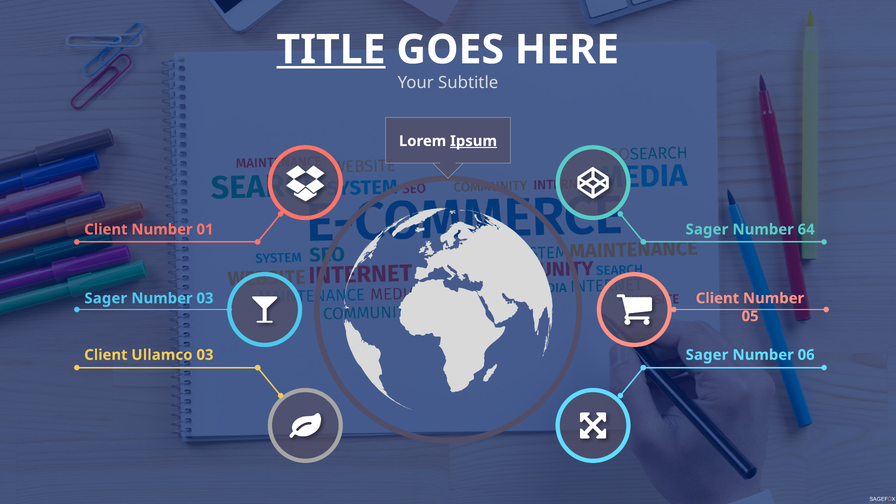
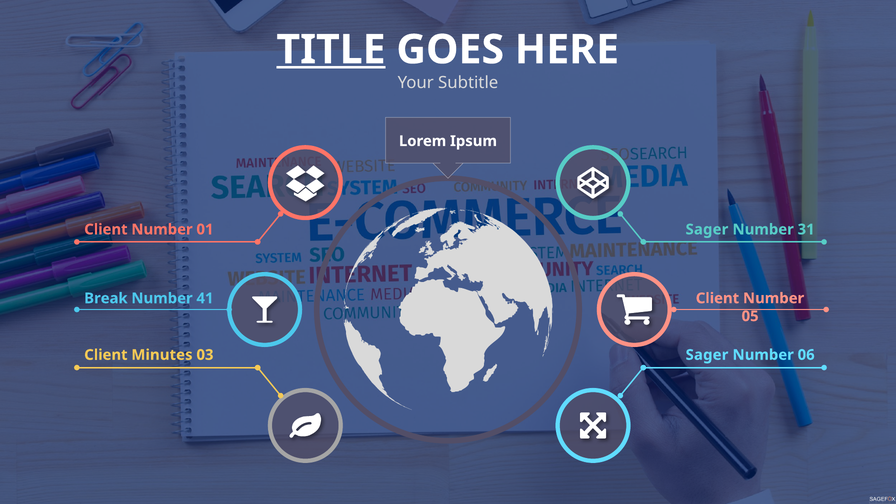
Ipsum underline: present -> none (474, 141)
64: 64 -> 31 (806, 229)
Sager: Sager -> Break (106, 298)
Number 03: 03 -> 41 (205, 298)
Ullamco: Ullamco -> Minutes (162, 355)
